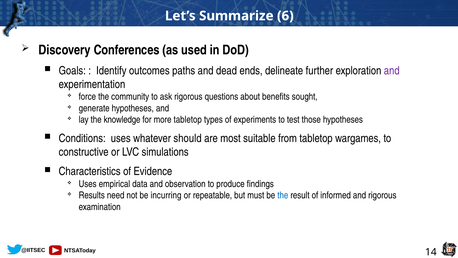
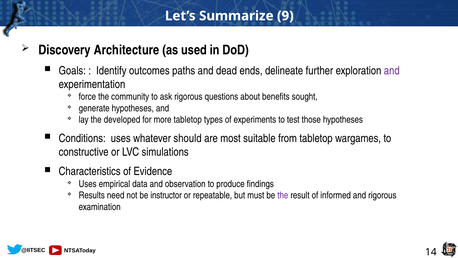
6: 6 -> 9 (285, 16)
Conferences: Conferences -> Architecture (127, 50)
knowledge: knowledge -> developed (122, 120)
incurring: incurring -> instructor (166, 195)
the colour: blue -> purple (283, 195)
